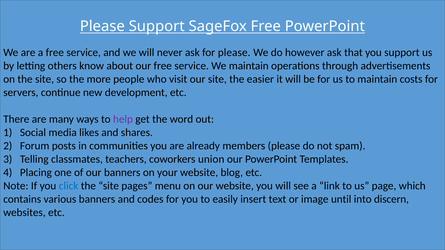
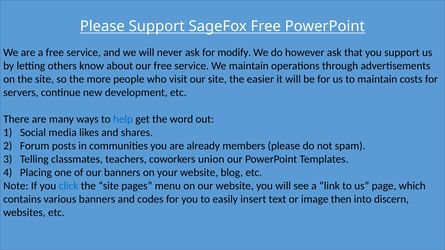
for please: please -> modify (234, 52)
help colour: purple -> blue (123, 119)
until: until -> then (341, 199)
